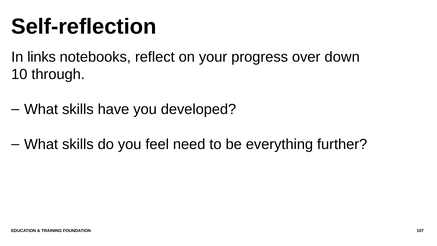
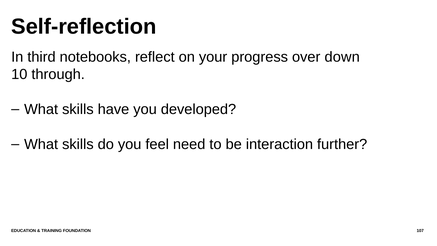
links: links -> third (42, 57)
everything: everything -> interaction (279, 144)
